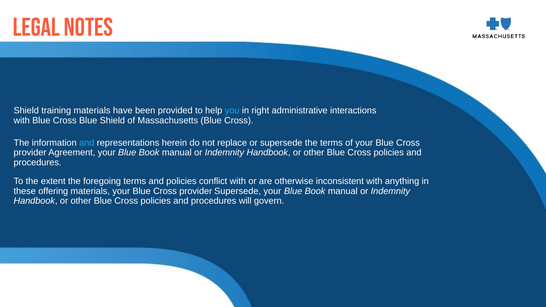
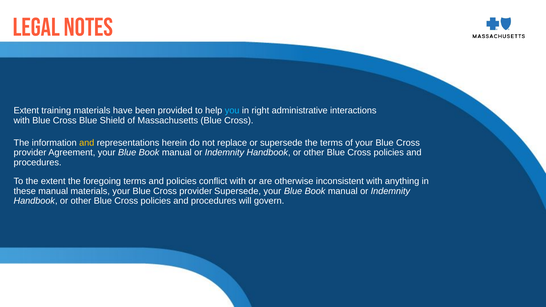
Shield: Shield -> Extent (26, 111)
and colour: light blue -> yellow (87, 143)
these offering: offering -> manual (53, 191)
